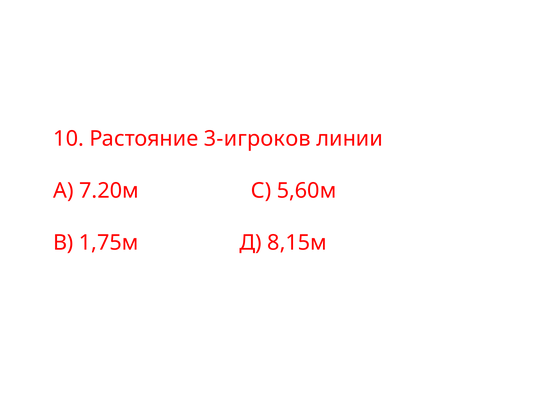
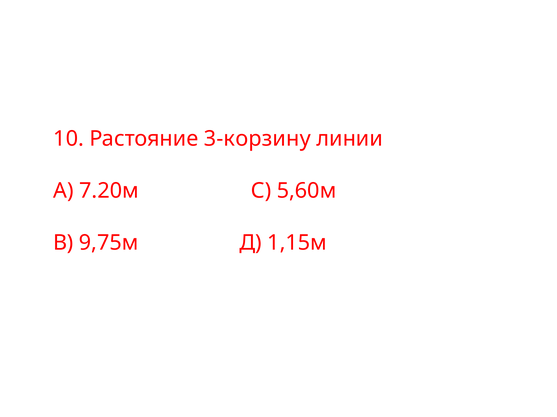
3-игроков: 3-игроков -> 3-корзину (257, 139)
1,75м: 1,75м -> 9,75м (109, 243)
8,15м: 8,15м -> 1,15м (297, 243)
